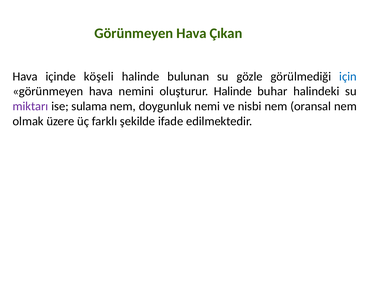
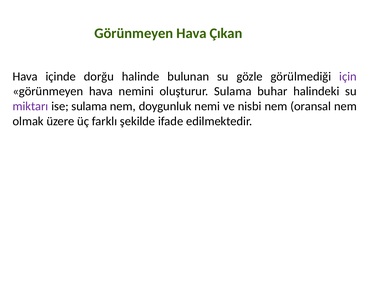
köşeli: köşeli -> dorğu (99, 76)
için colour: blue -> purple (348, 76)
oluşturur Halinde: Halinde -> Sulama (233, 91)
